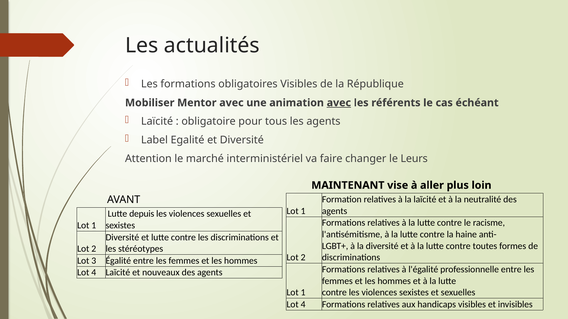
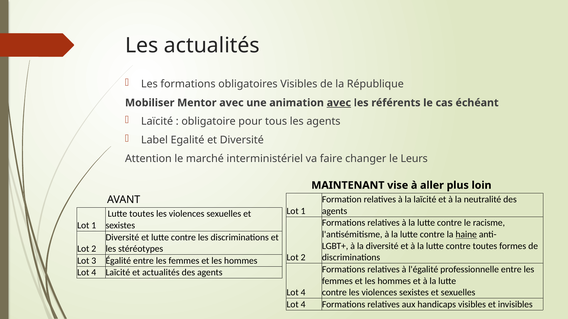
Lutte depuis: depuis -> toutes (142, 214)
haine underline: none -> present (466, 235)
et nouveaux: nouveaux -> actualités (161, 273)
1: 1 -> 4 (303, 293)
